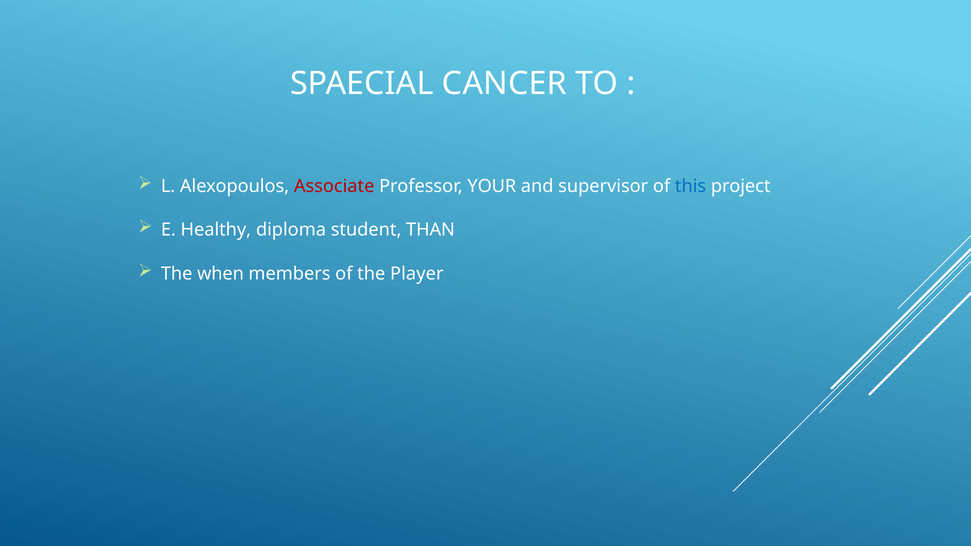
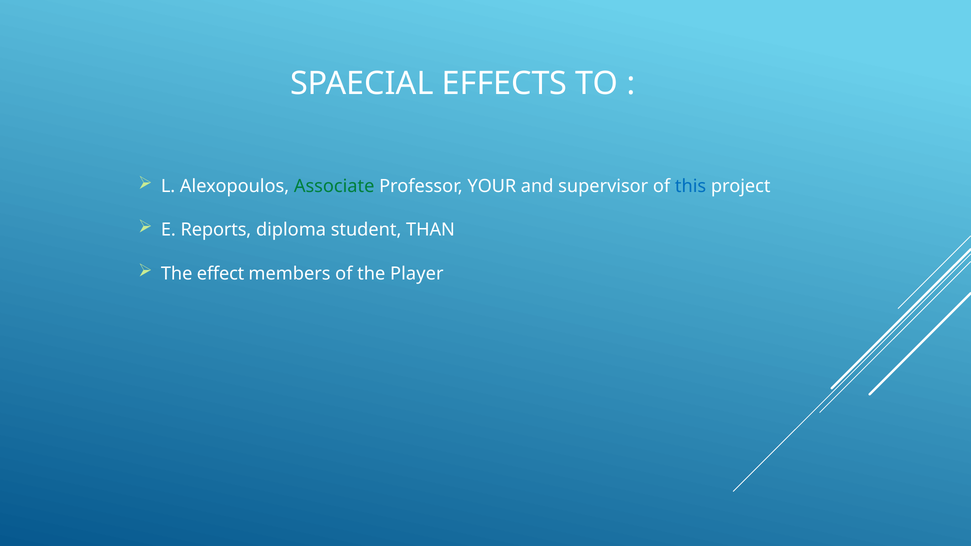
CANCER: CANCER -> EFFECTS (505, 84)
Associate colour: red -> green (334, 186)
Healthy: Healthy -> Reports (216, 230)
when: when -> effect (221, 274)
